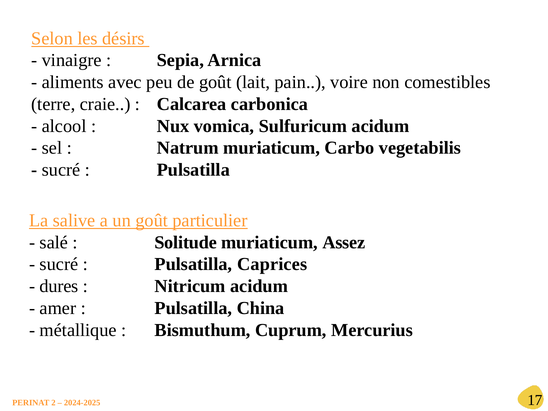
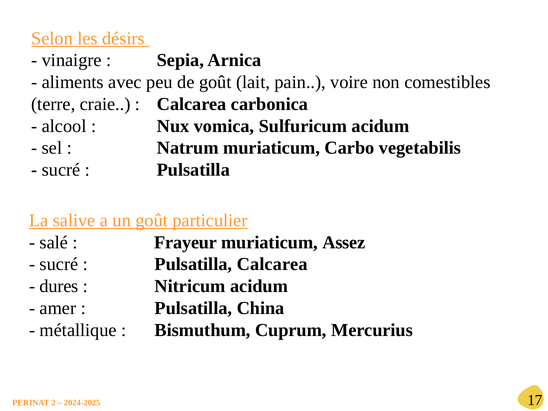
Solitude: Solitude -> Frayeur (186, 242)
Pulsatilla Caprices: Caprices -> Calcarea (272, 264)
